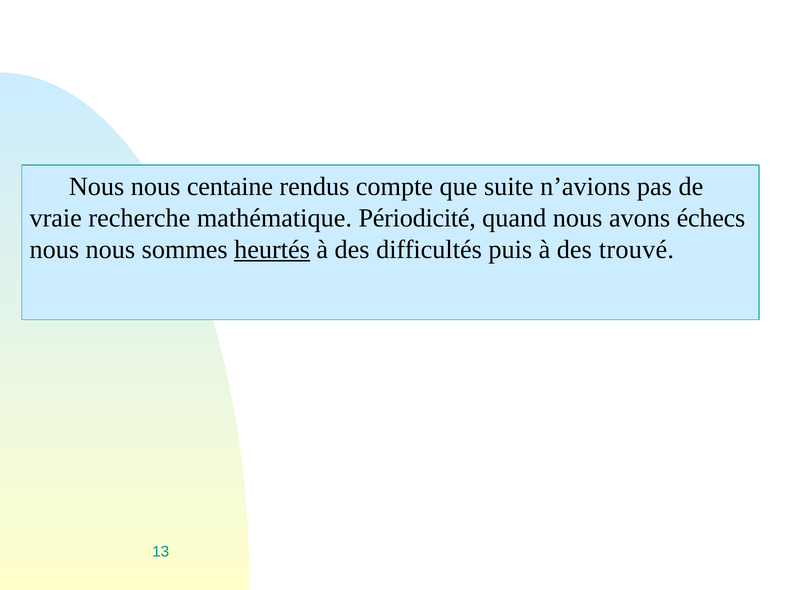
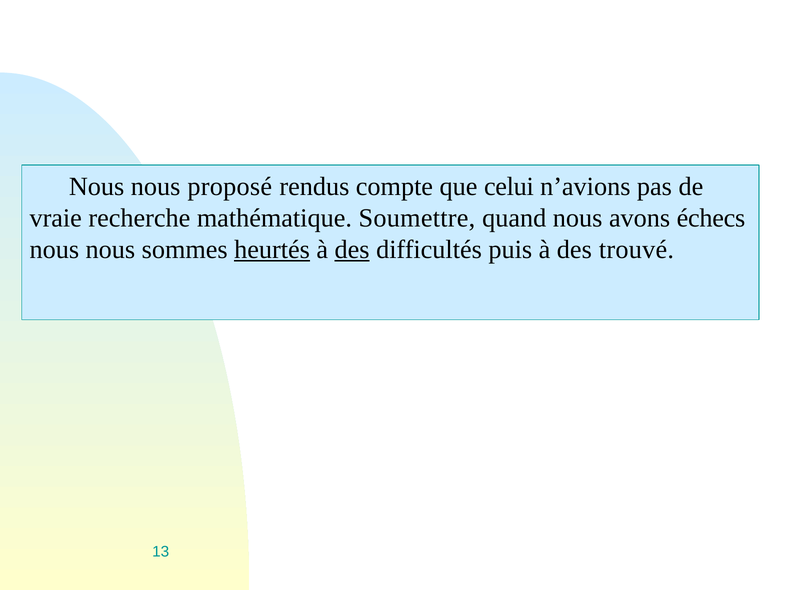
centaine: centaine -> proposé (230, 187)
suite: suite -> celui (509, 187)
Périodicité: Périodicité -> Soumettre (417, 218)
des underline: none -> present (352, 249)
